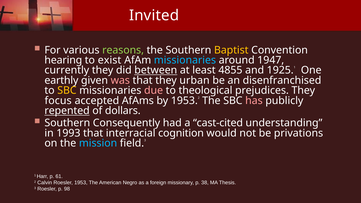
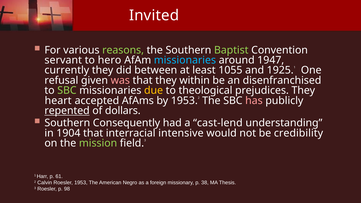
Baptist colour: yellow -> light green (231, 50)
hearing: hearing -> servant (63, 60)
exist: exist -> hero (110, 60)
between underline: present -> none (156, 70)
4855: 4855 -> 1055 (230, 70)
earthly: earthly -> refusal (61, 80)
urban: urban -> within (195, 80)
SBC colour: yellow -> light green (67, 91)
due colour: pink -> yellow (154, 91)
focus: focus -> heart (58, 101)
cast-cited: cast-cited -> cast-lend (218, 123)
1993: 1993 -> 1904 (68, 133)
cognition: cognition -> intensive (181, 133)
privations: privations -> credibility (298, 133)
mission colour: light blue -> light green (98, 143)
